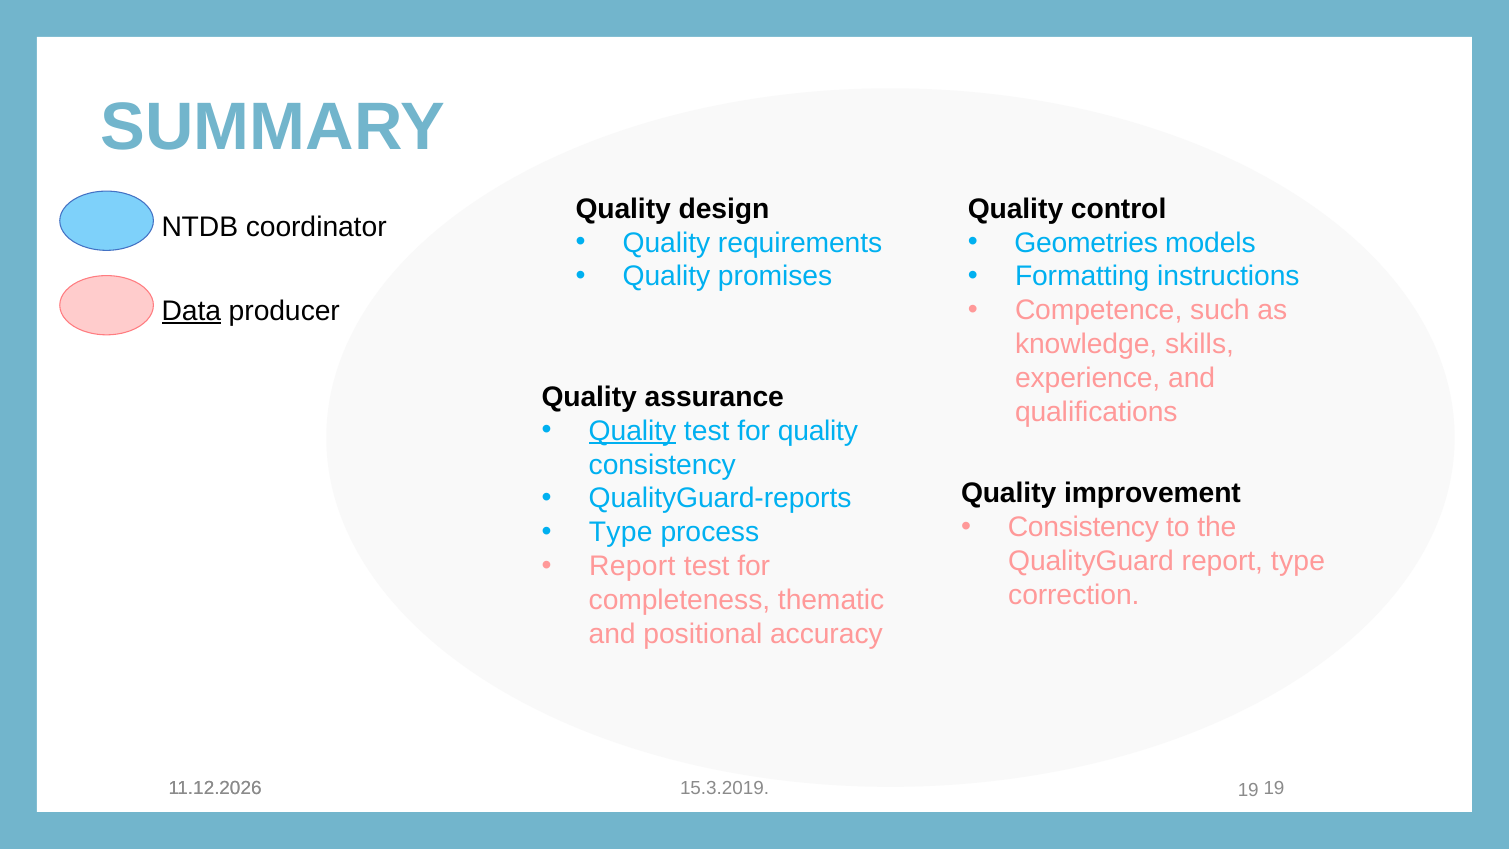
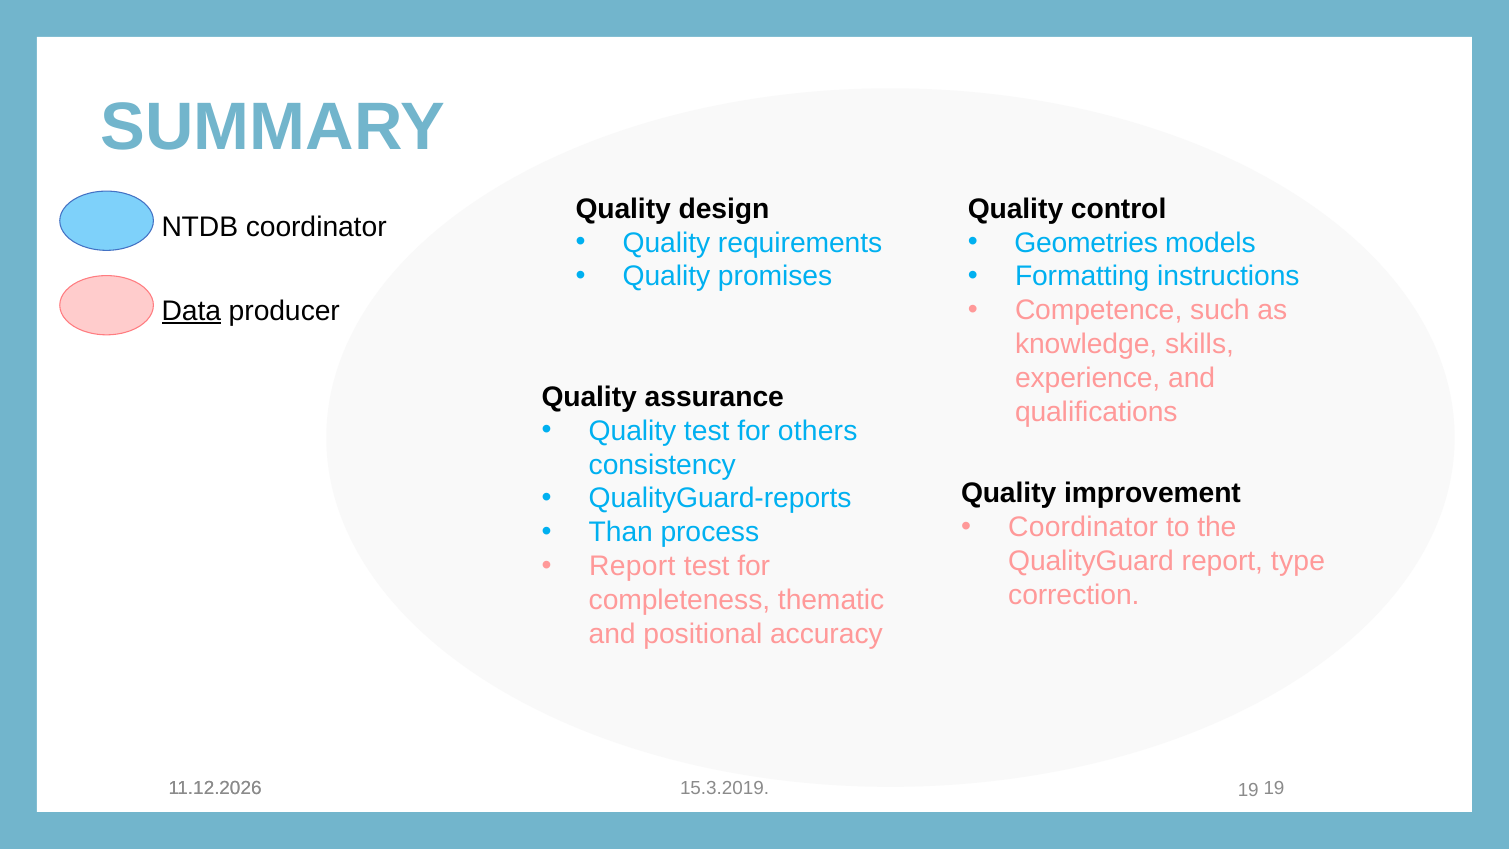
Quality underline: present -> none (633, 431)
for quality: quality -> others (818, 431)
Consistency: Consistency -> Coordinator (1083, 527)
Type: Type -> Than (621, 532)
